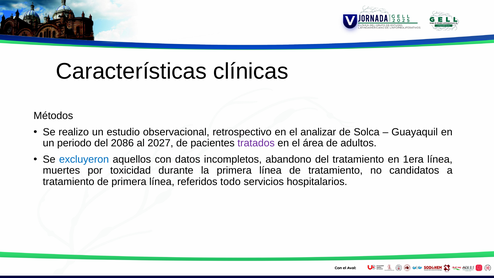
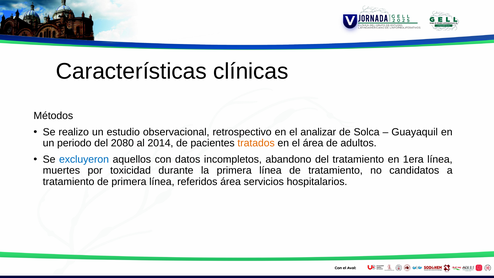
2086: 2086 -> 2080 (122, 143)
2027: 2027 -> 2014 (160, 143)
tratados colour: purple -> orange (256, 143)
referidos todo: todo -> área (231, 182)
